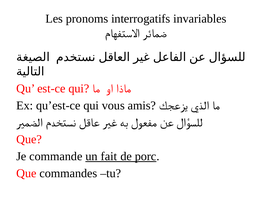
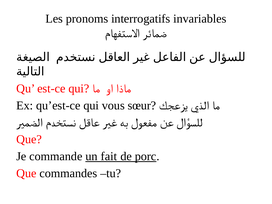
amis: amis -> sœur (142, 105)
